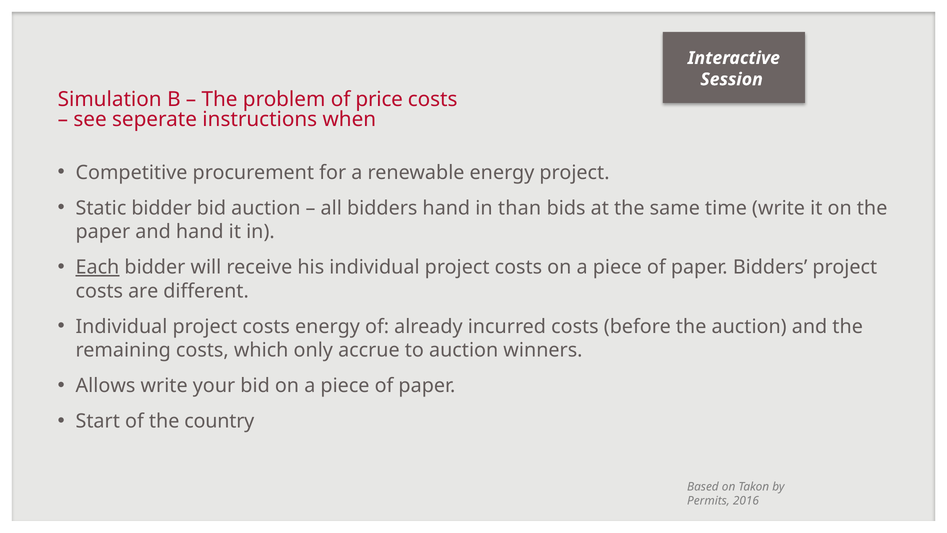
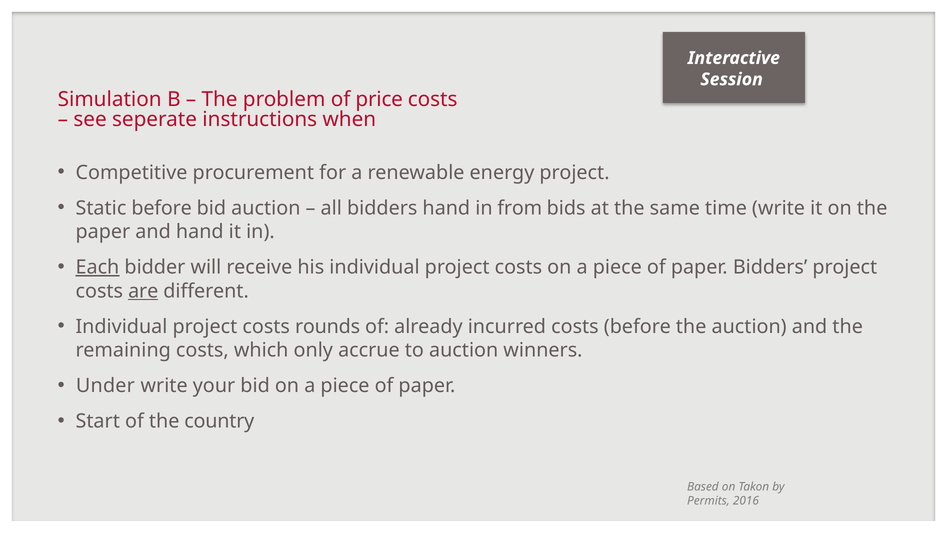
Static bidder: bidder -> before (162, 208)
than: than -> from (520, 208)
are underline: none -> present (143, 291)
costs energy: energy -> rounds (328, 326)
Allows: Allows -> Under (105, 386)
